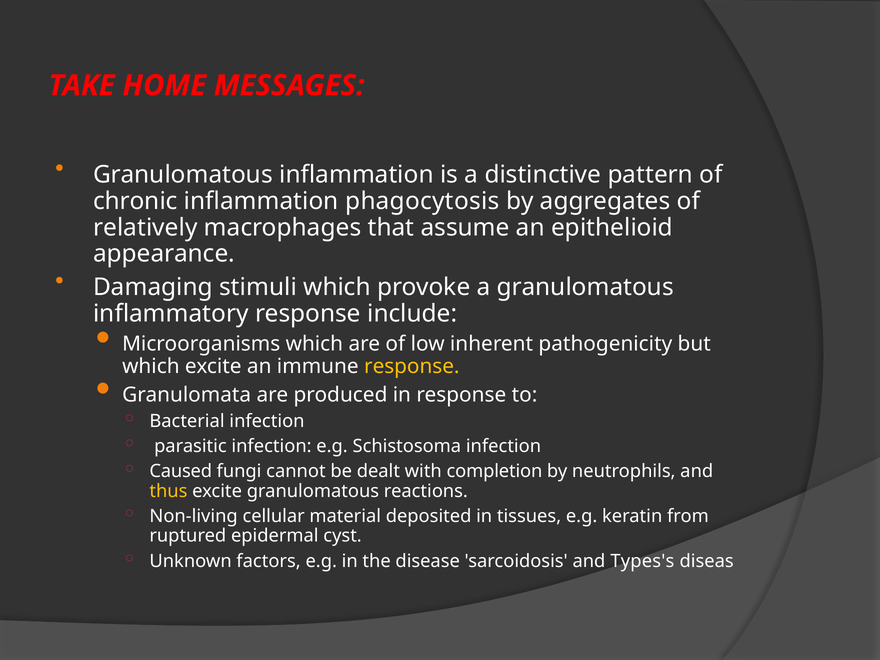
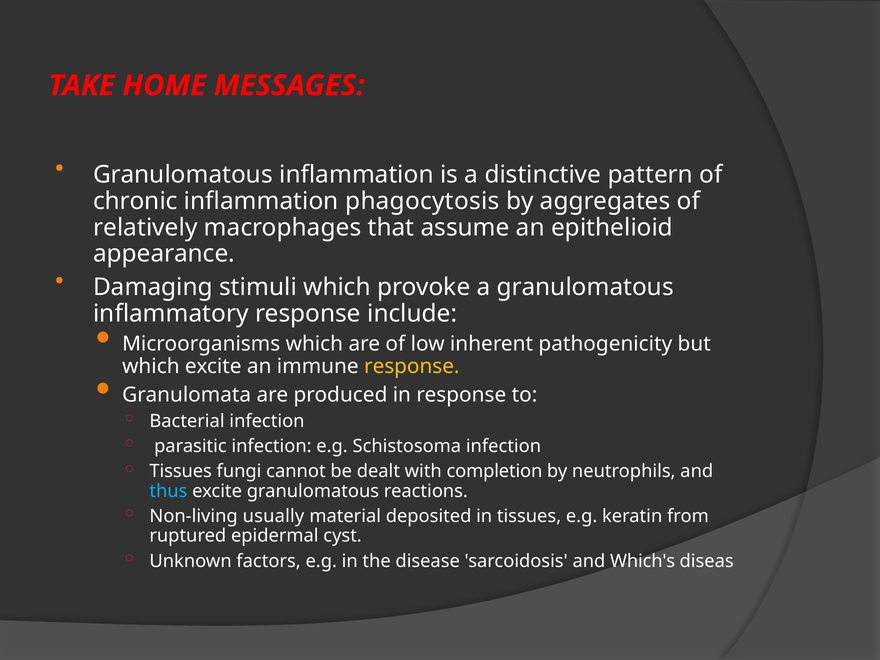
Caused: Caused -> Tissues (181, 471)
thus colour: yellow -> light blue (168, 491)
cellular: cellular -> usually (274, 516)
Types's: Types's -> Which's (643, 561)
